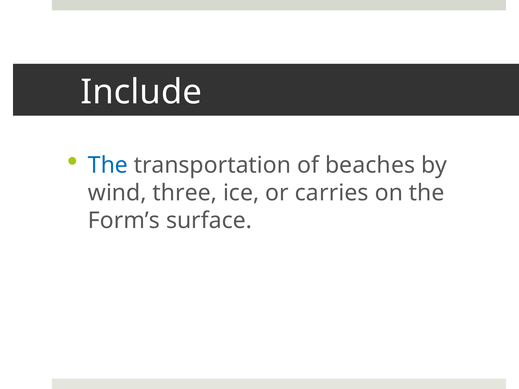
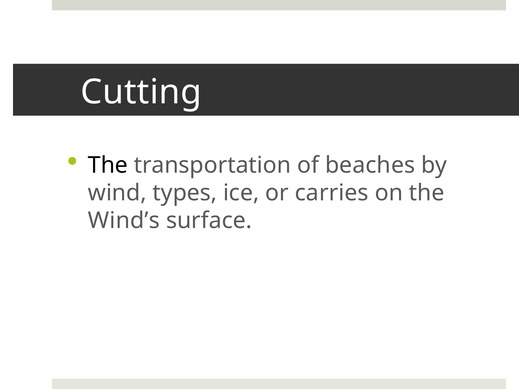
Include: Include -> Cutting (141, 92)
The colour: blue -> black (108, 165)
three: three -> types (185, 193)
Form’s: Form’s -> Wind’s (124, 221)
